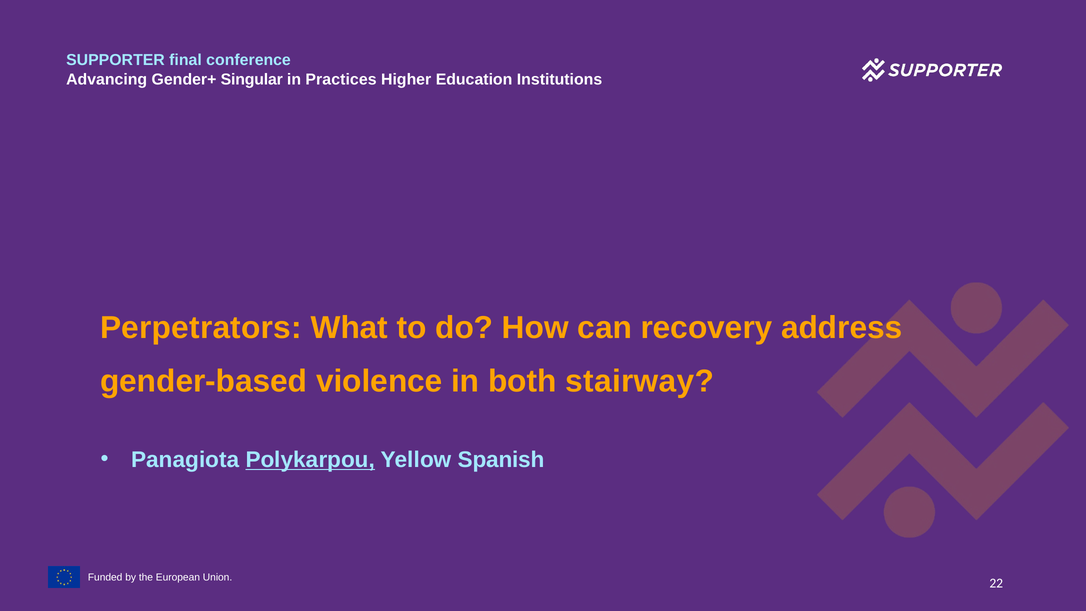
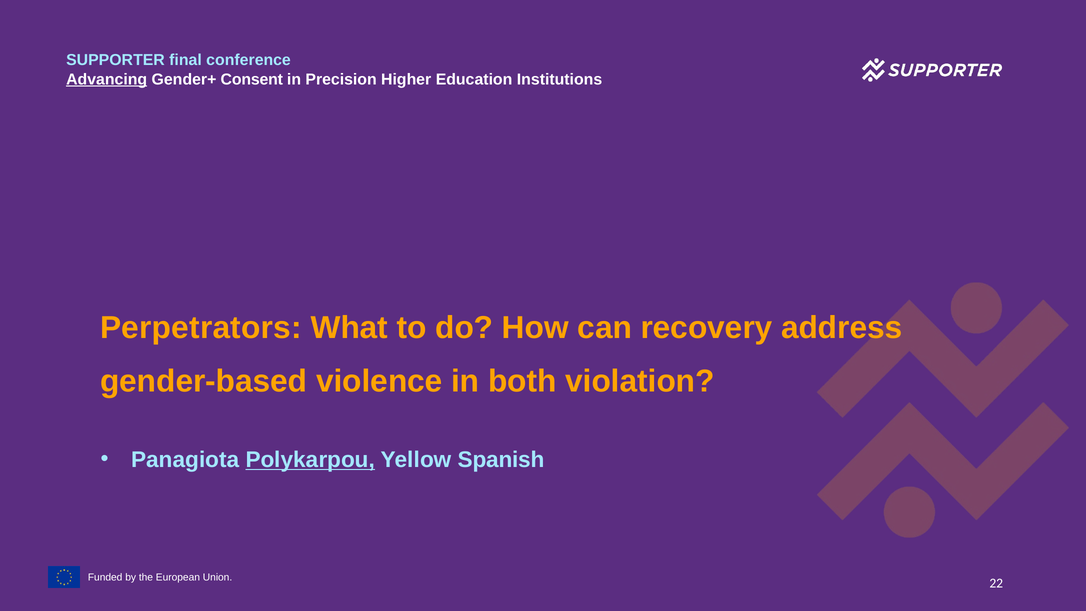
Advancing underline: none -> present (107, 79)
Singular: Singular -> Consent (252, 79)
Practices: Practices -> Precision (341, 79)
stairway: stairway -> violation (640, 381)
